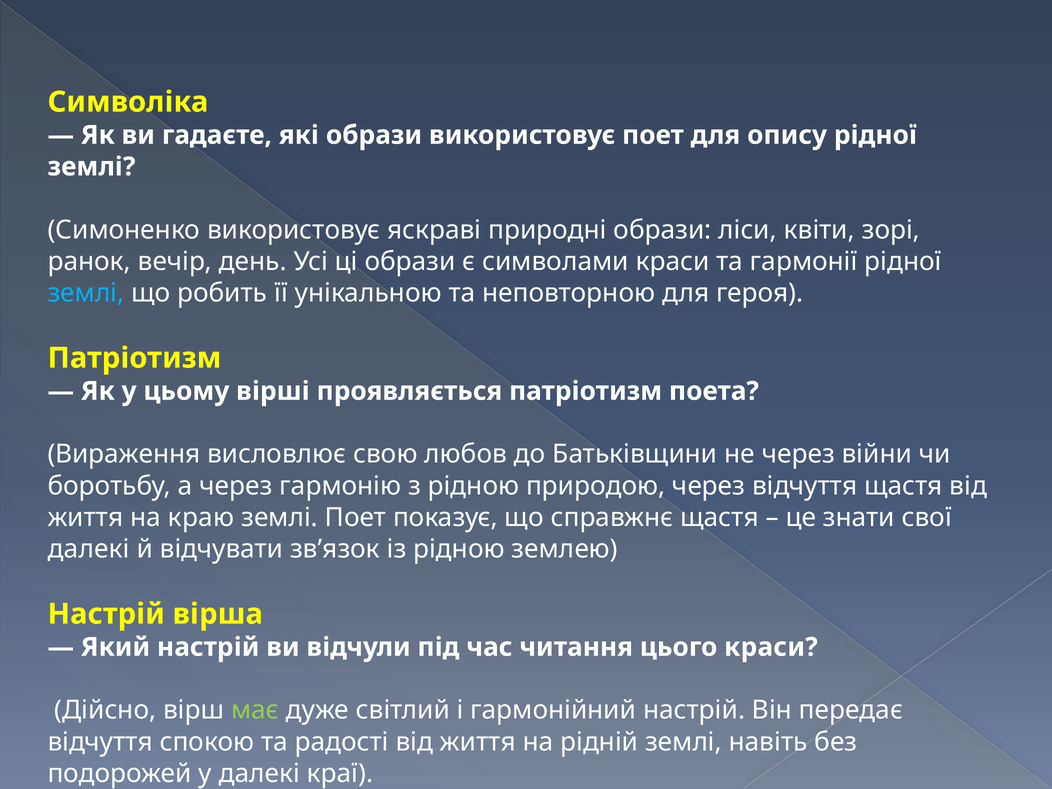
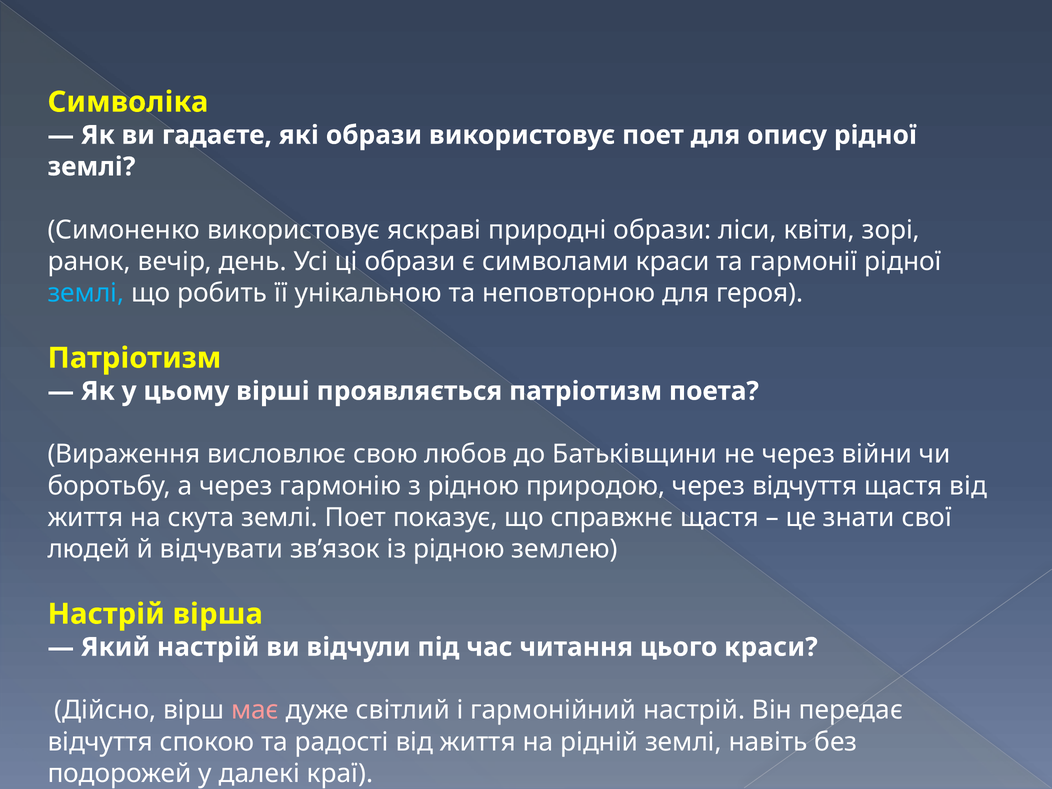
краю: краю -> скута (201, 517)
далекі: далекі -> людей (89, 549)
має colour: light green -> pink (255, 710)
